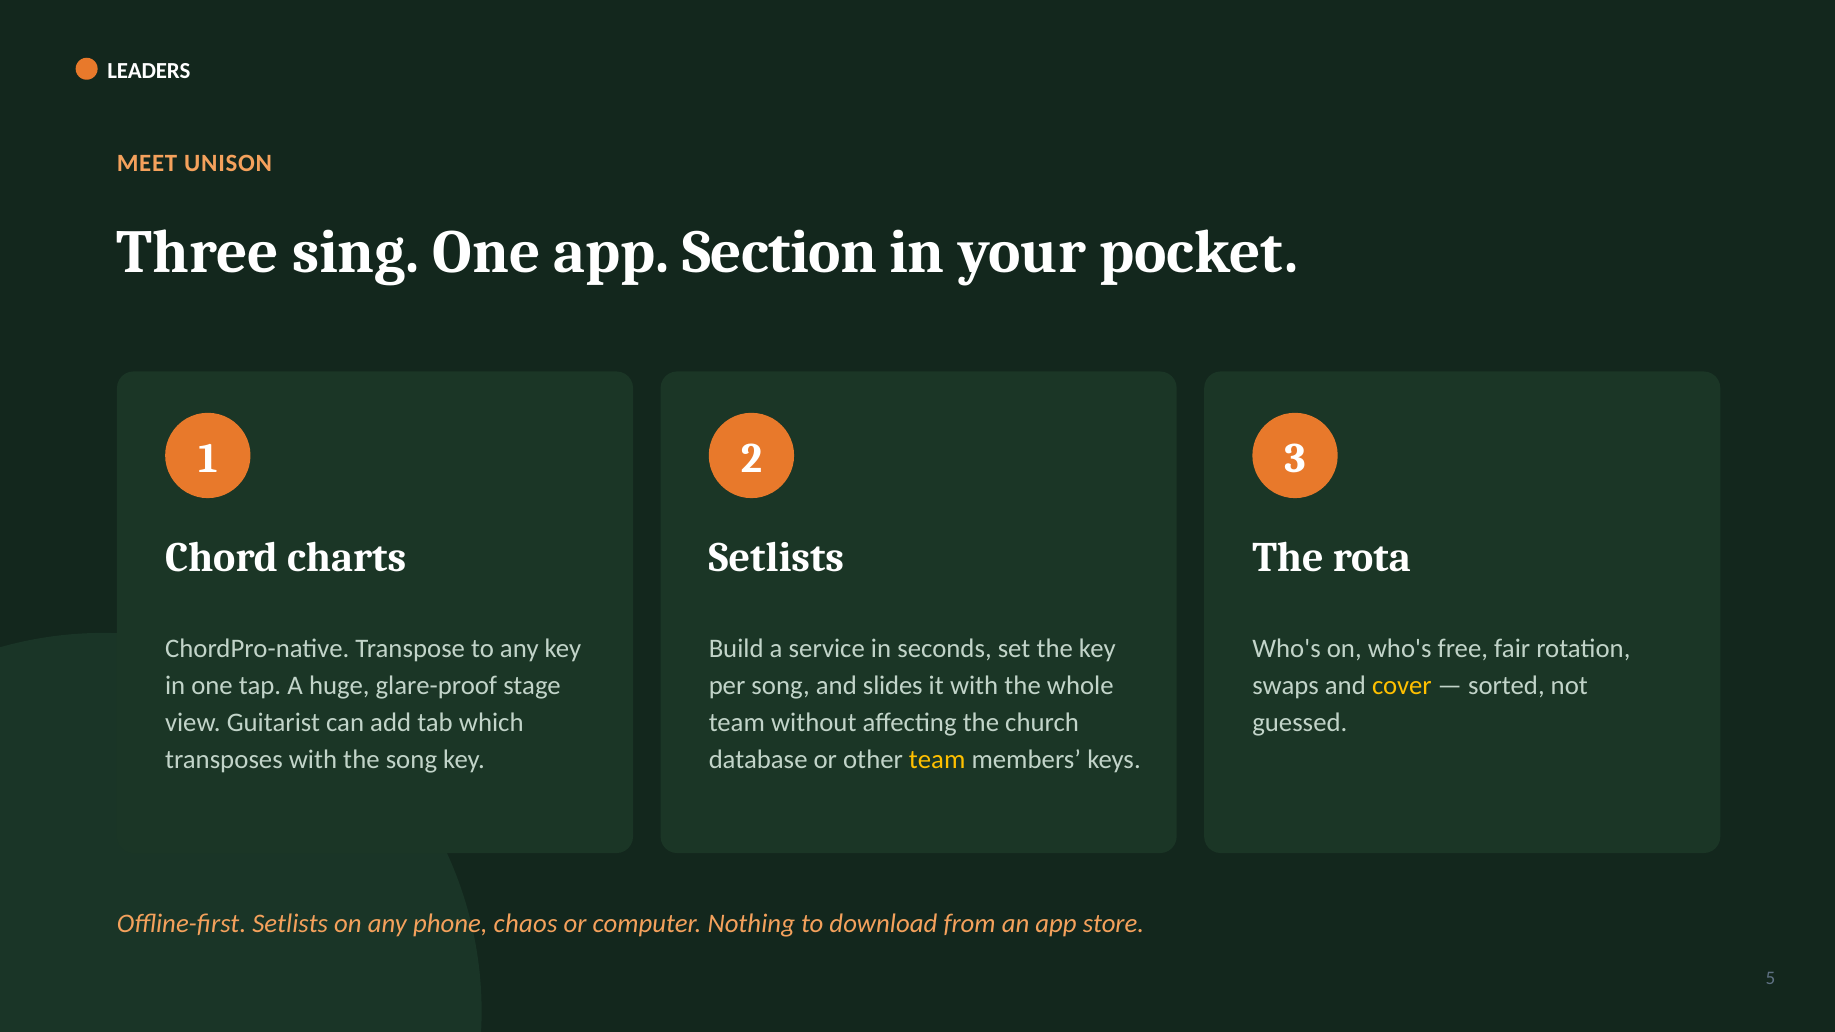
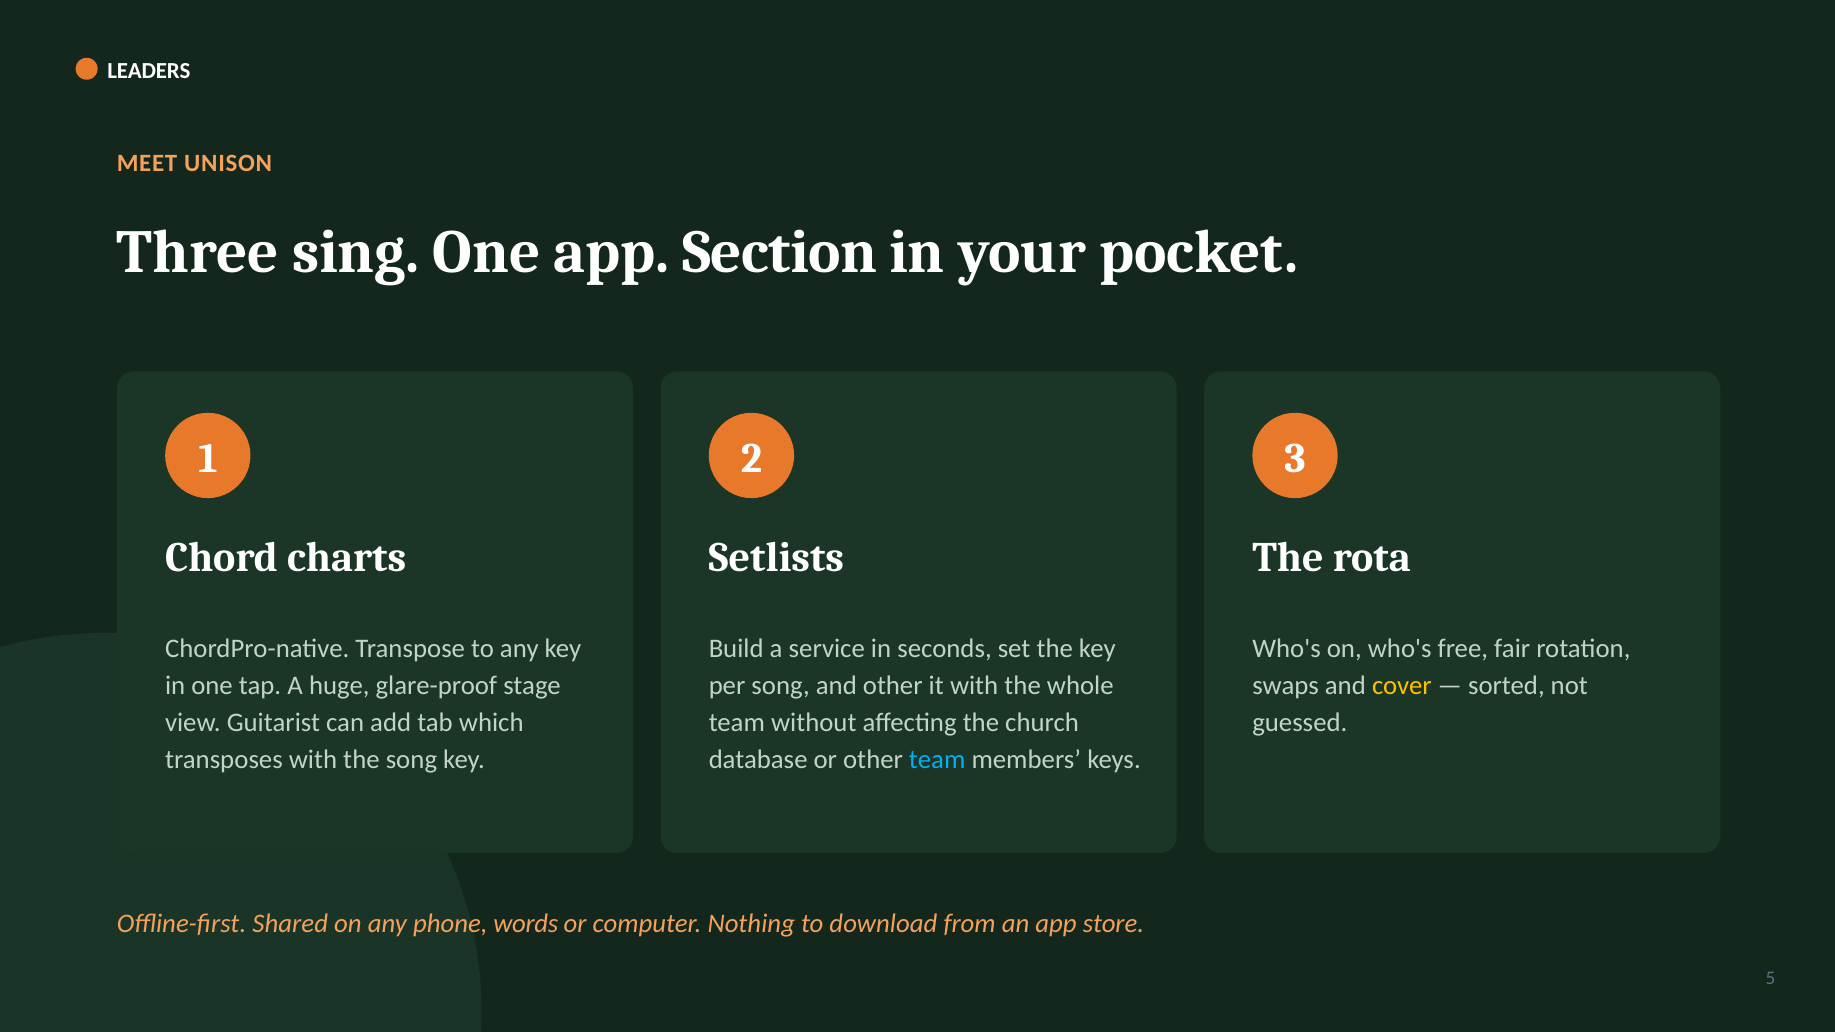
and slides: slides -> other (893, 686)
team colour: yellow -> light blue (937, 760)
Offline-first Setlists: Setlists -> Shared (290, 924)
chaos: chaos -> words (526, 924)
